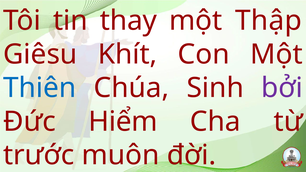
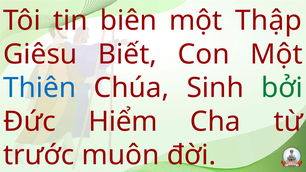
thay: thay -> biên (128, 21)
Khít: Khít -> Biết (127, 54)
bởi colour: purple -> green (282, 88)
